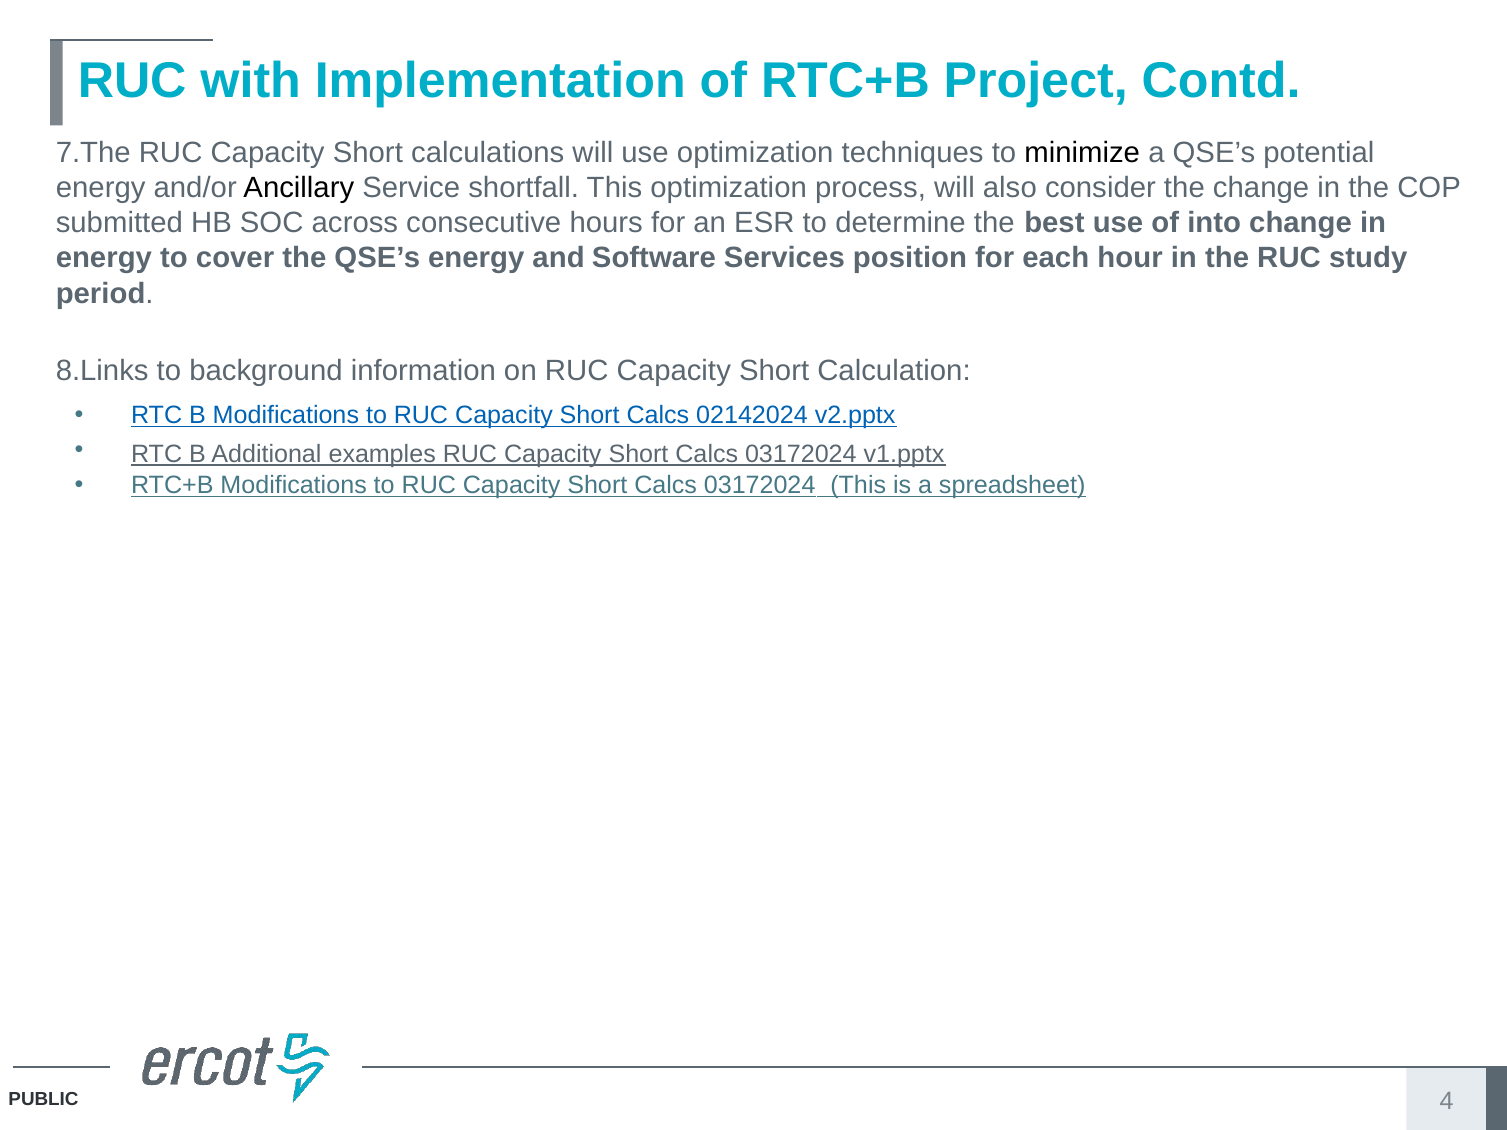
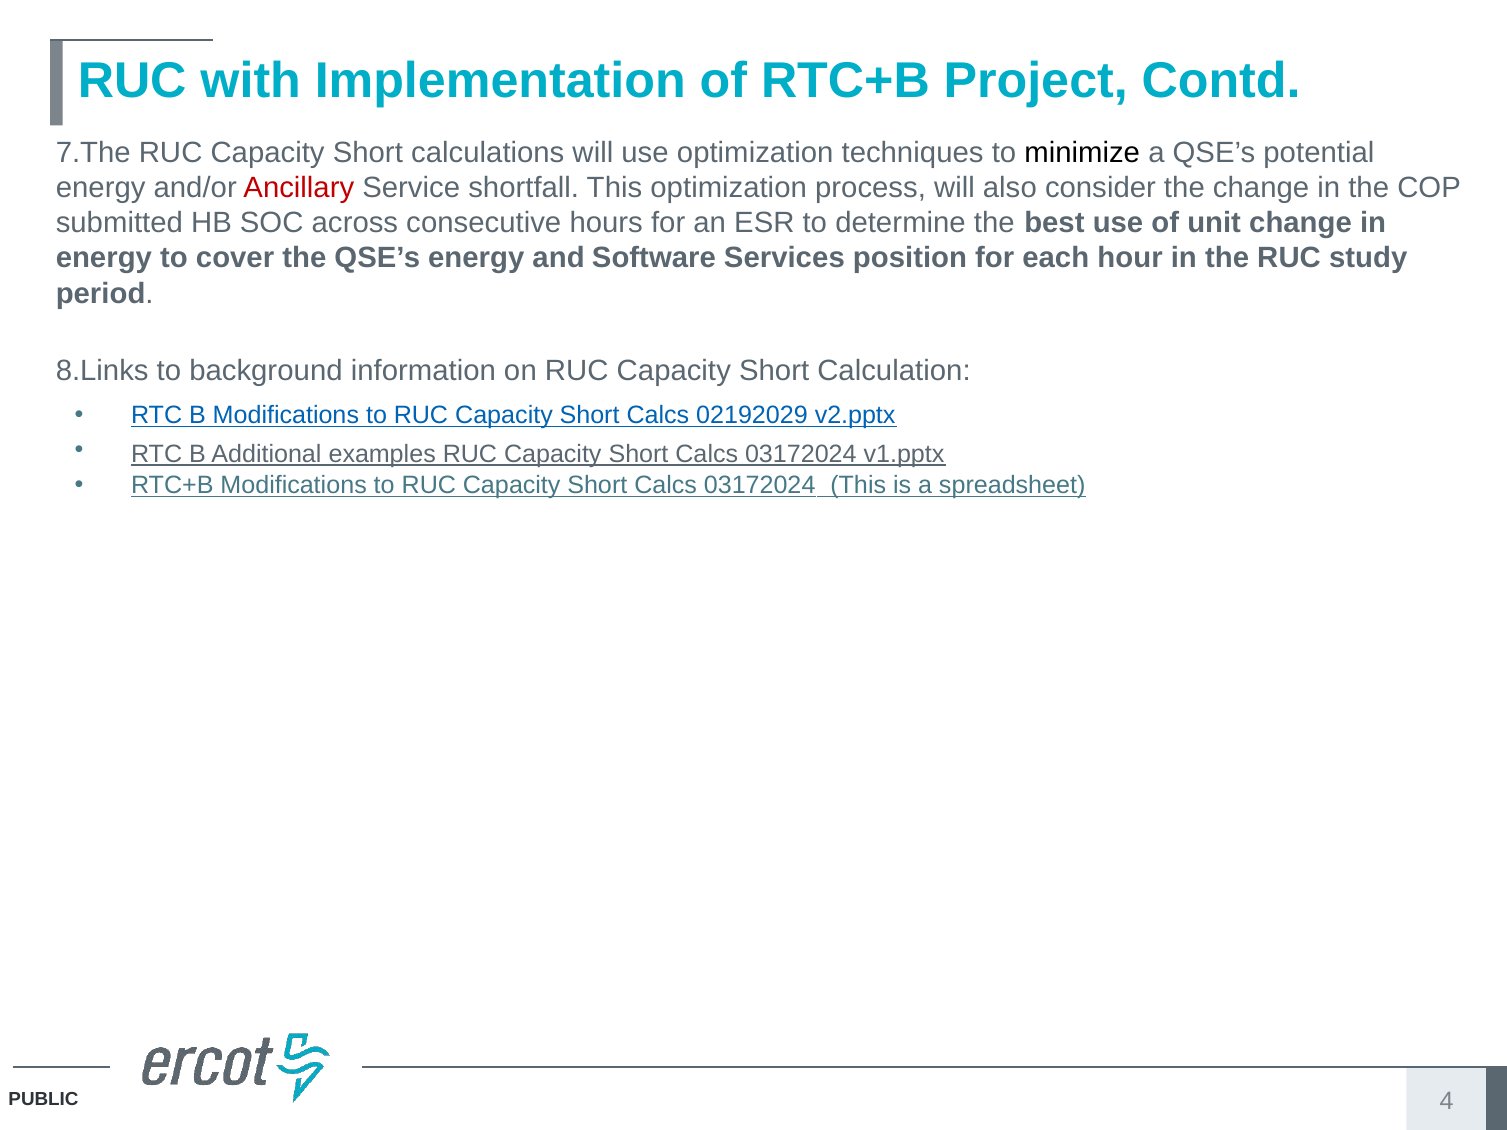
Ancillary colour: black -> red (299, 188)
into: into -> unit (1214, 223)
02142024: 02142024 -> 02192029 (752, 416)
